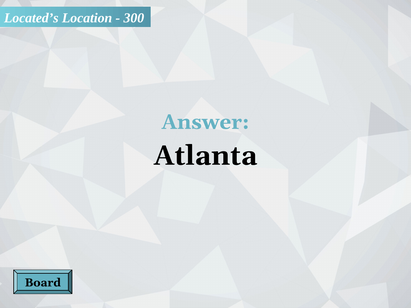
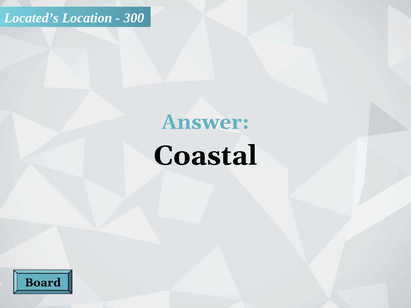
Atlanta: Atlanta -> Coastal (206, 156)
